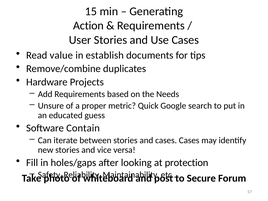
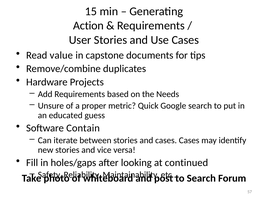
establish: establish -> capstone (105, 55)
protection: protection -> continued (186, 163)
to Secure: Secure -> Search (201, 178)
